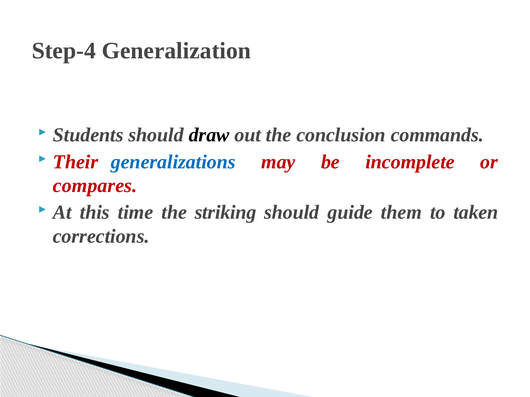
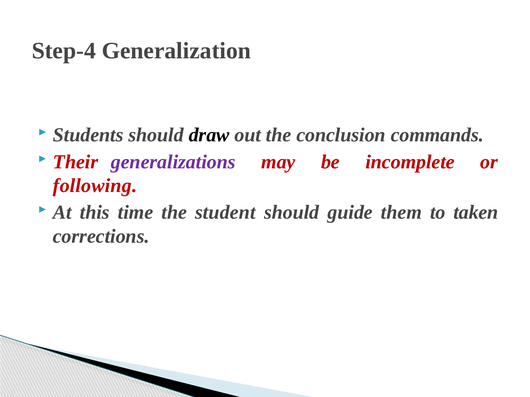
generalizations colour: blue -> purple (173, 162)
compares: compares -> following (95, 186)
striking: striking -> student (225, 213)
